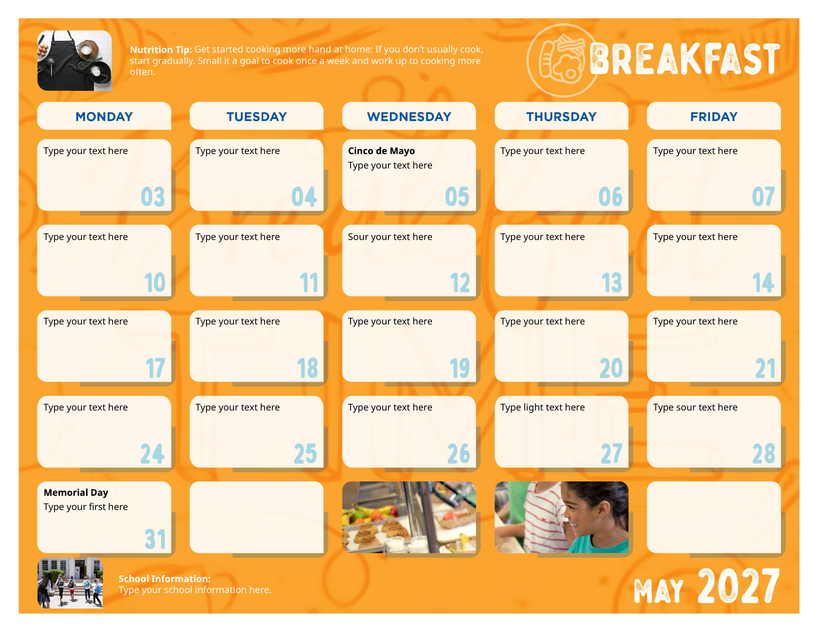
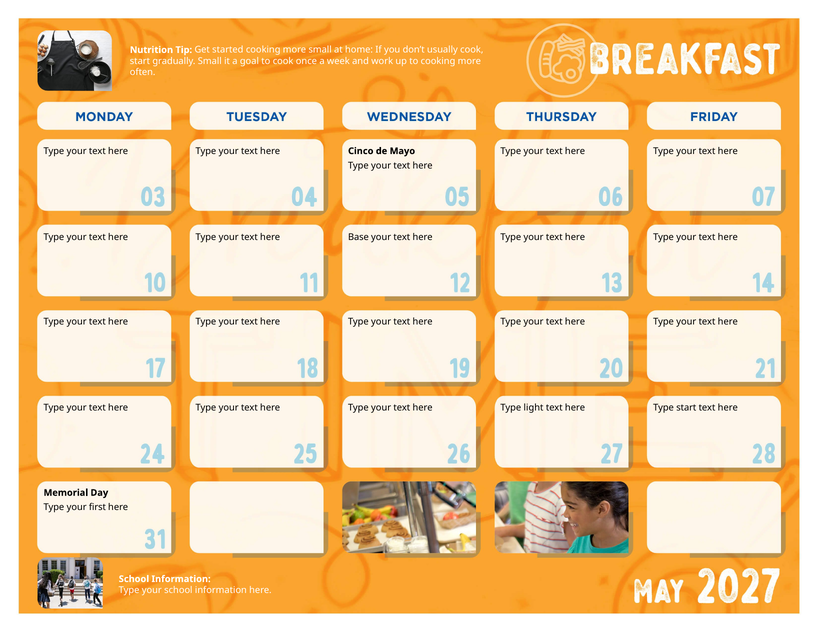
more hand: hand -> small (320, 50)
here Sour: Sour -> Base (358, 237)
Type sour: sour -> start (686, 408)
